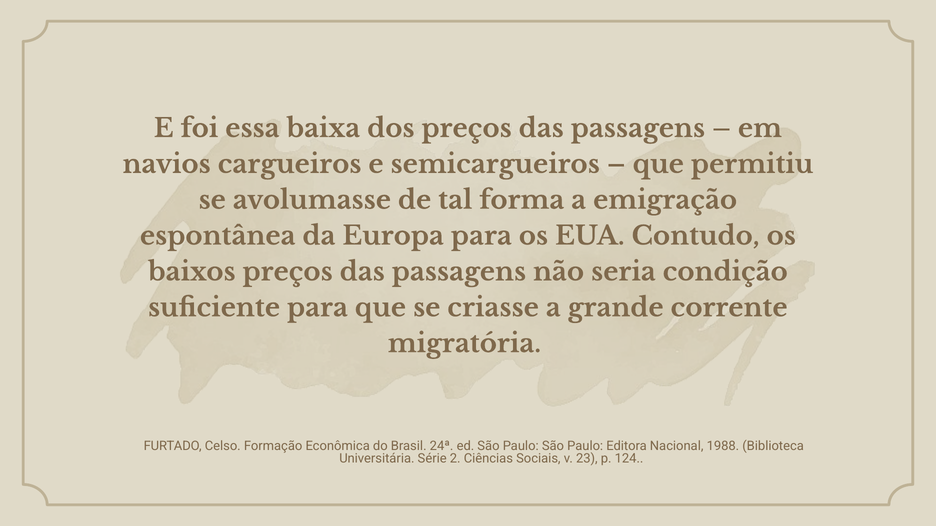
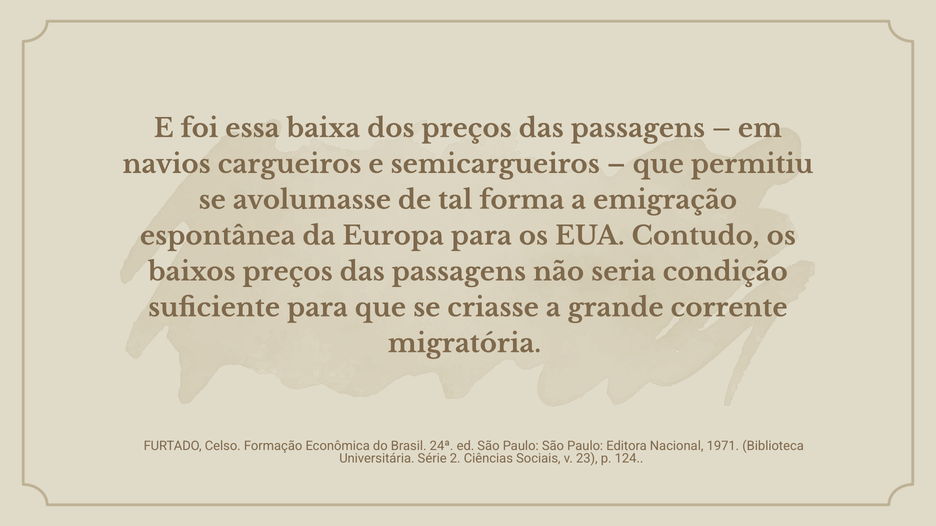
1988: 1988 -> 1971 (723, 446)
